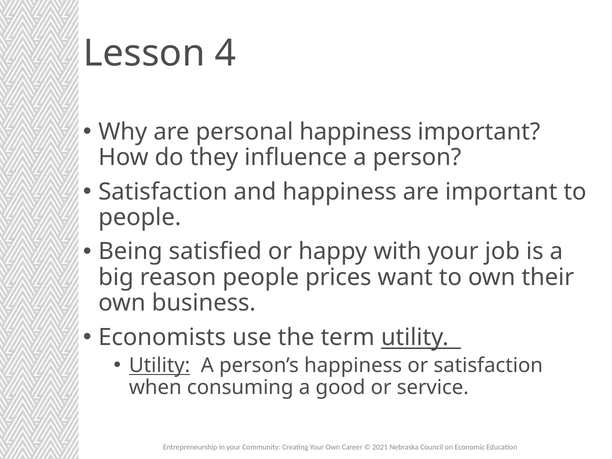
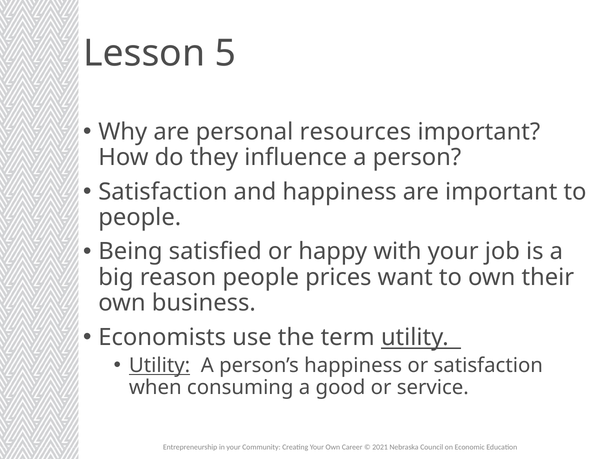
4: 4 -> 5 (226, 53)
personal happiness: happiness -> resources (355, 132)
